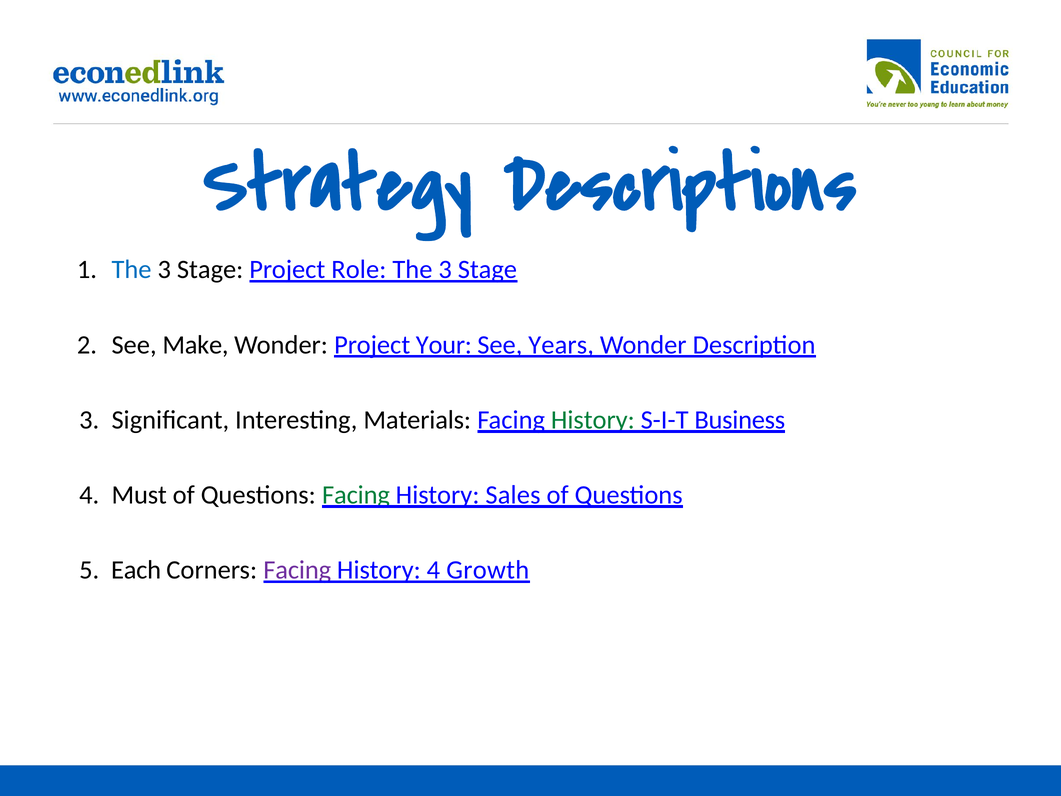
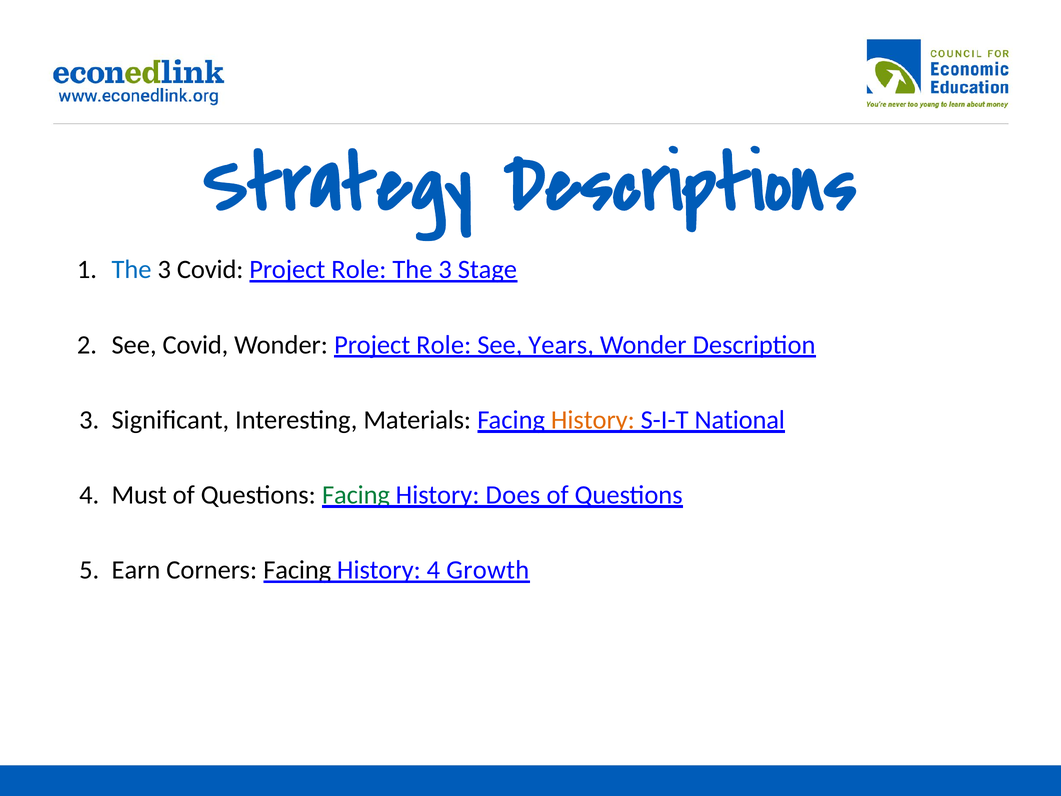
Stage: Stage -> Covid (210, 270)
See Make: Make -> Covid (195, 345)
Wonder Project Your: Your -> Role (444, 345)
History colour: green -> orange (593, 420)
Business: Business -> National (740, 420)
Sales: Sales -> Does (513, 495)
Each: Each -> Earn (136, 570)
Facing colour: purple -> black (297, 570)
